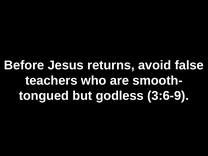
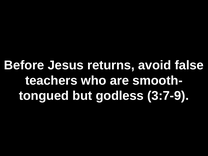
3:6-9: 3:6-9 -> 3:7-9 (168, 96)
